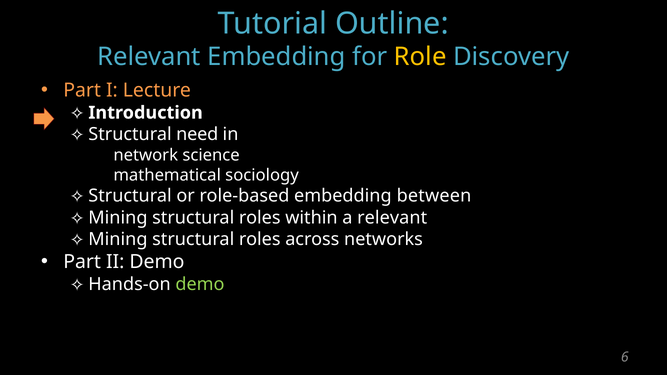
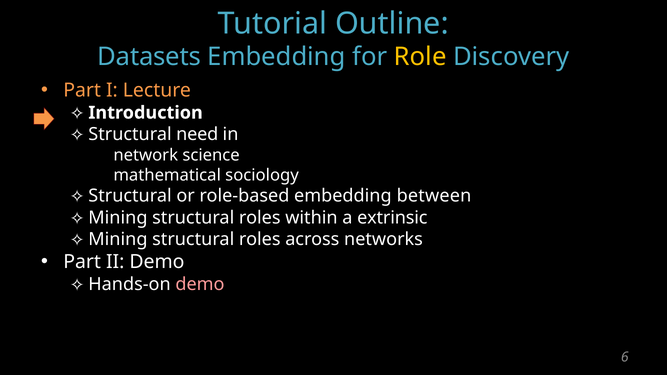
Relevant: Relevant -> Datasets (149, 57)
a relevant: relevant -> extrinsic (392, 218)
demo colour: light green -> pink (200, 284)
